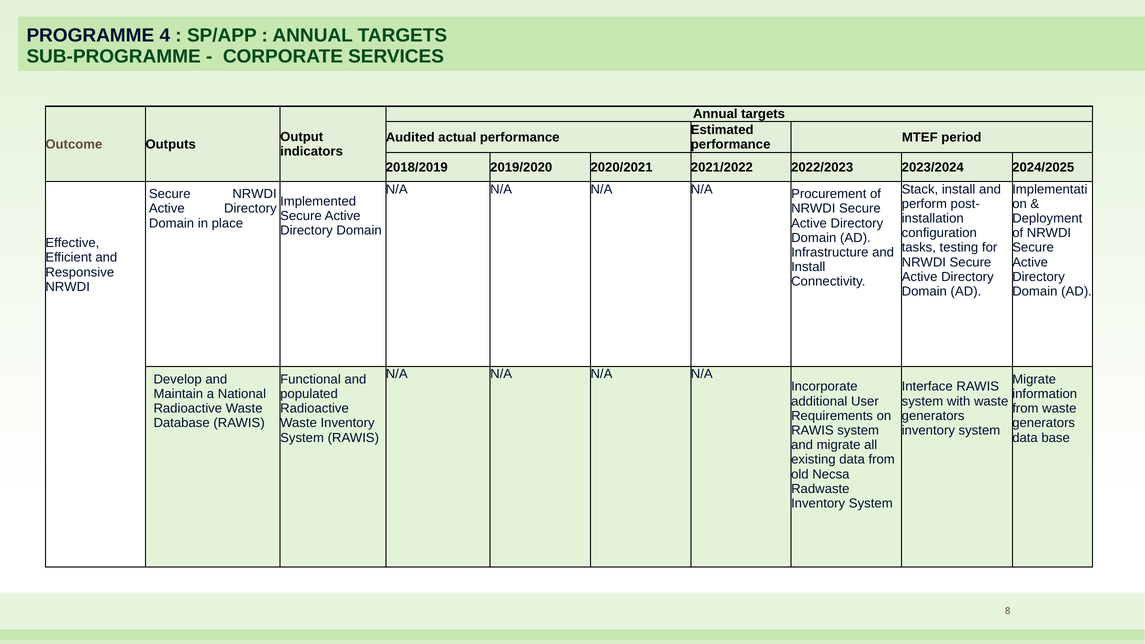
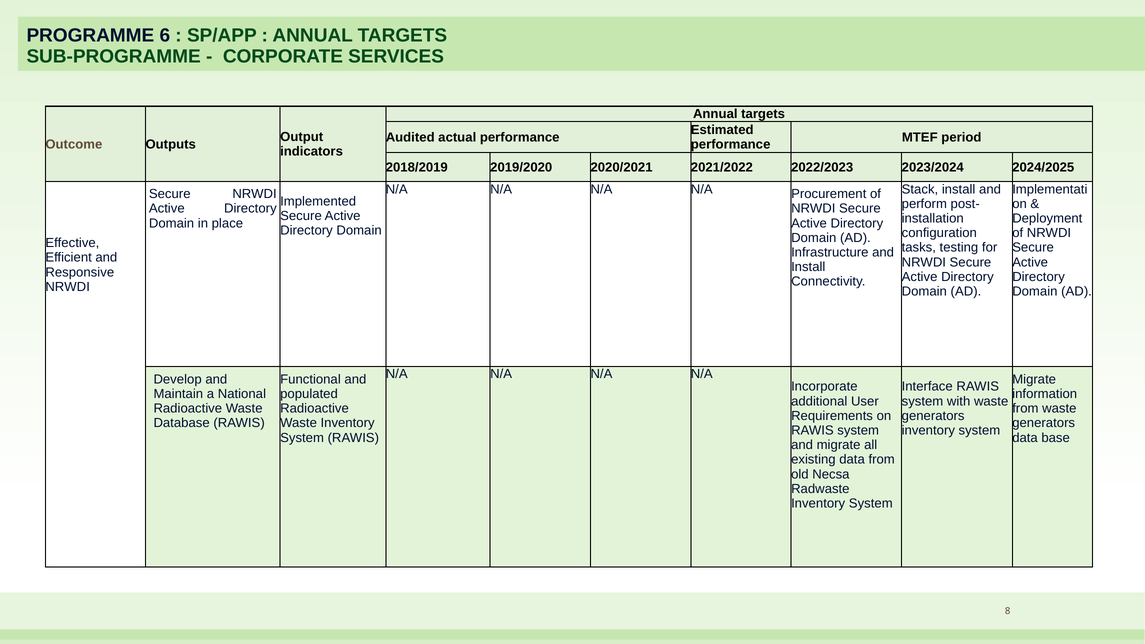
4: 4 -> 6 (165, 36)
